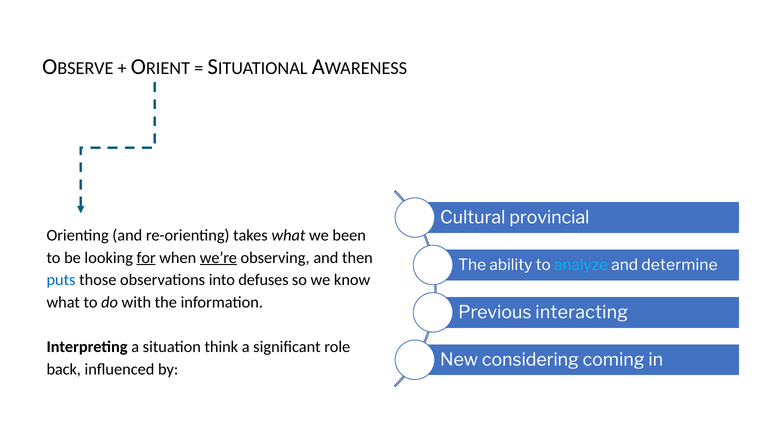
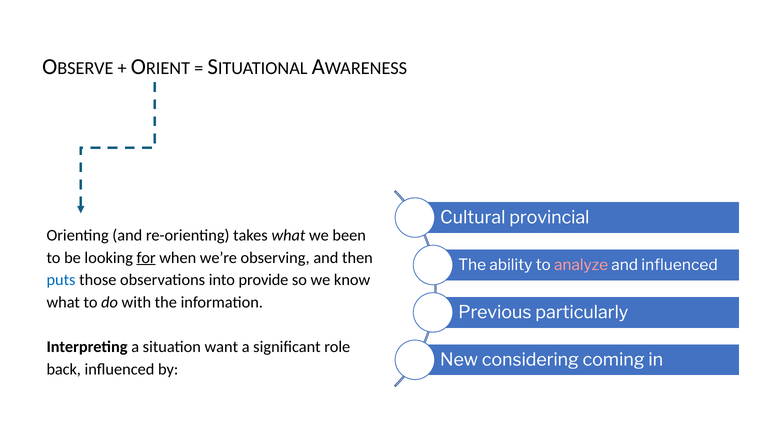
we’re underline: present -> none (218, 258)
analyze colour: light blue -> pink (581, 265)
and determine: determine -> influenced (680, 265)
defuses: defuses -> provide (263, 280)
interacting: interacting -> particularly (582, 313)
think: think -> want (221, 347)
